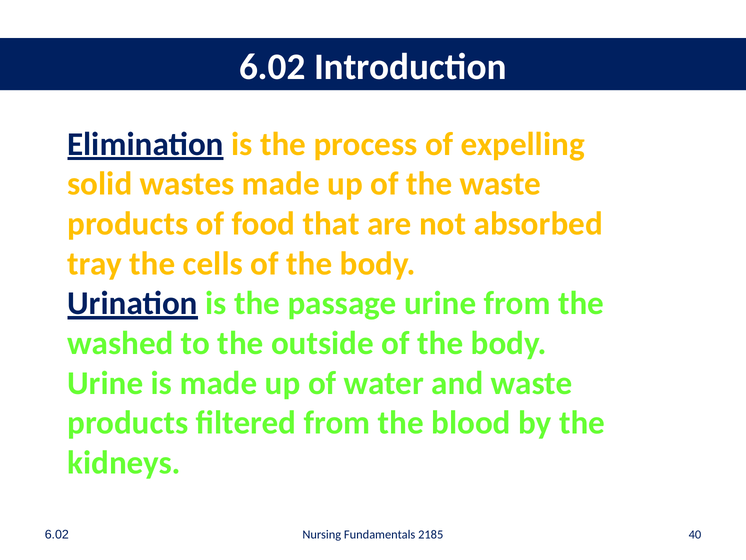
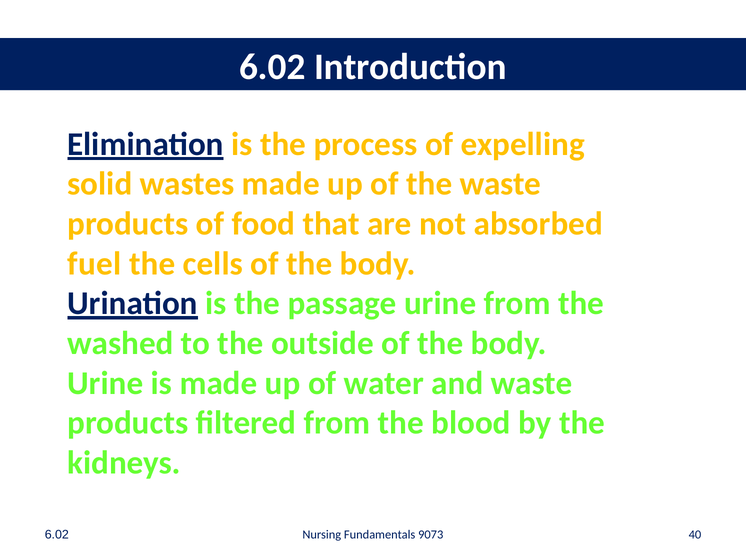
tray: tray -> fuel (94, 263)
2185: 2185 -> 9073 (431, 534)
